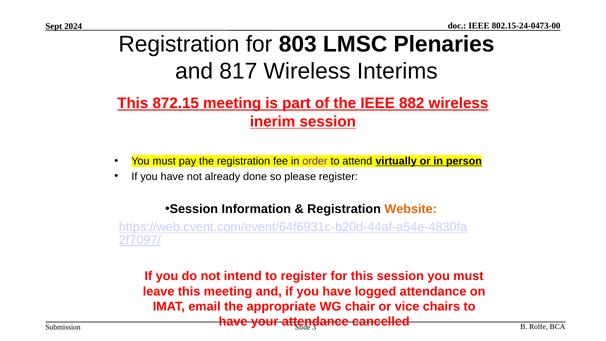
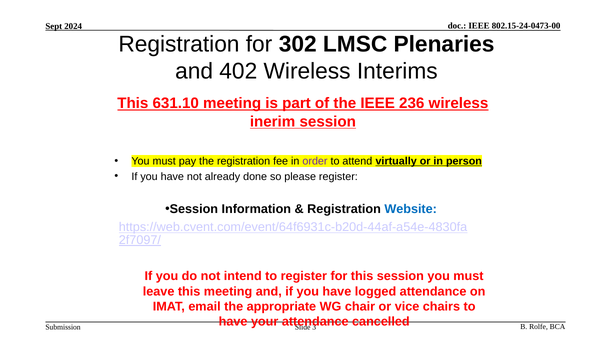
803: 803 -> 302 (298, 44)
817: 817 -> 402 (238, 71)
872.15: 872.15 -> 631.10 (176, 103)
882: 882 -> 236 (412, 103)
Website colour: orange -> blue (411, 209)
